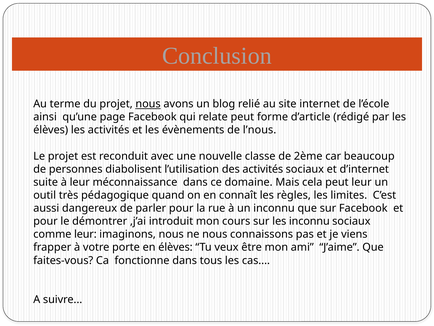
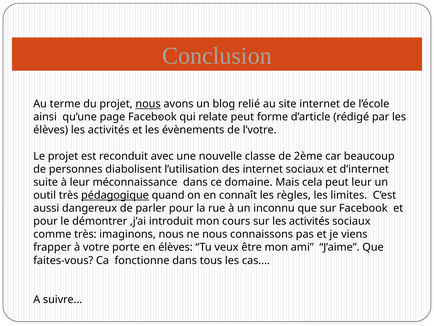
l’nous: l’nous -> l’votre (260, 130)
des activités: activités -> internet (263, 169)
pédagogique underline: none -> present (115, 195)
sur les inconnu: inconnu -> activités (309, 221)
comme leur: leur -> très (85, 234)
